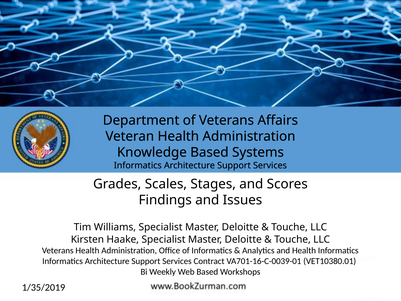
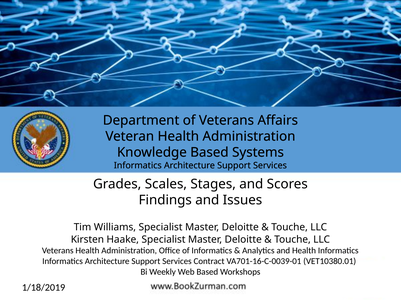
1/35/2019: 1/35/2019 -> 1/18/2019 (44, 287)
